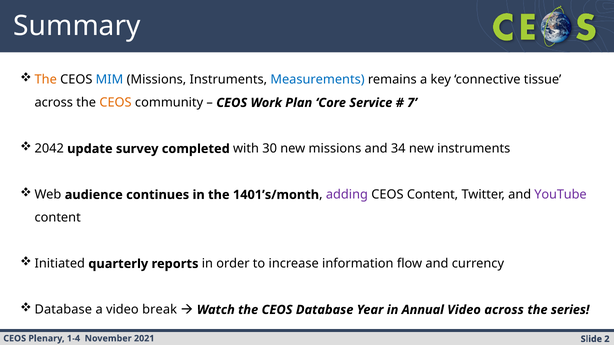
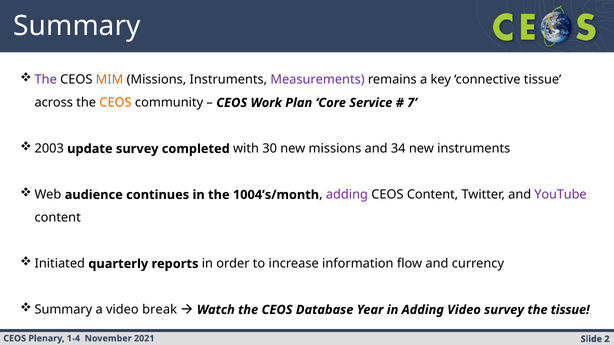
The colour: orange -> purple (46, 80)
MIM colour: blue -> orange (110, 80)
Measurements colour: blue -> purple (318, 80)
2042: 2042 -> 2003 (49, 149)
1401’s/month: 1401’s/month -> 1004’s/month (276, 195)
Database: Database -> Summary (63, 310)
in Annual: Annual -> Adding (423, 310)
Video across: across -> survey (504, 310)
the series: series -> tissue (570, 310)
